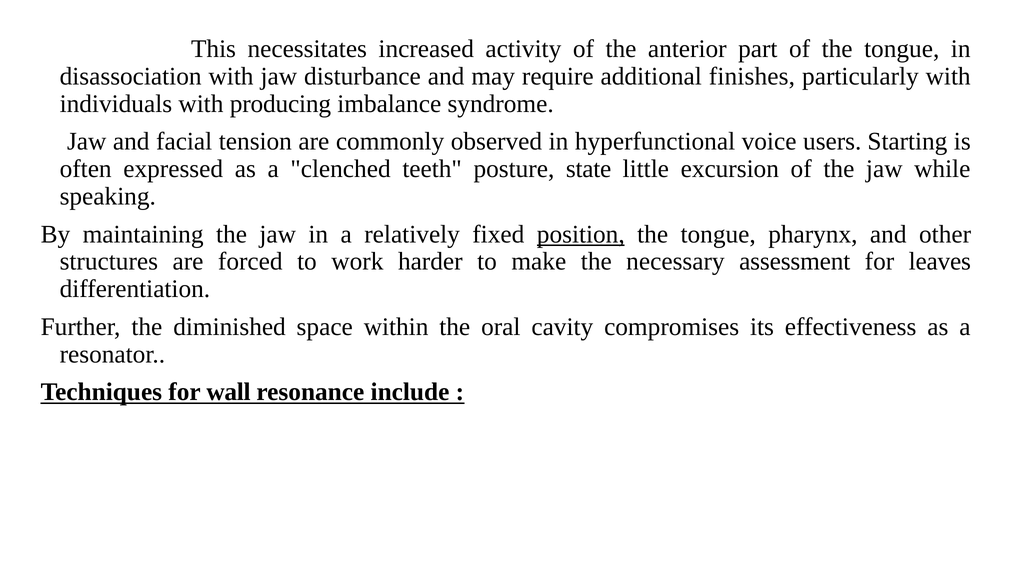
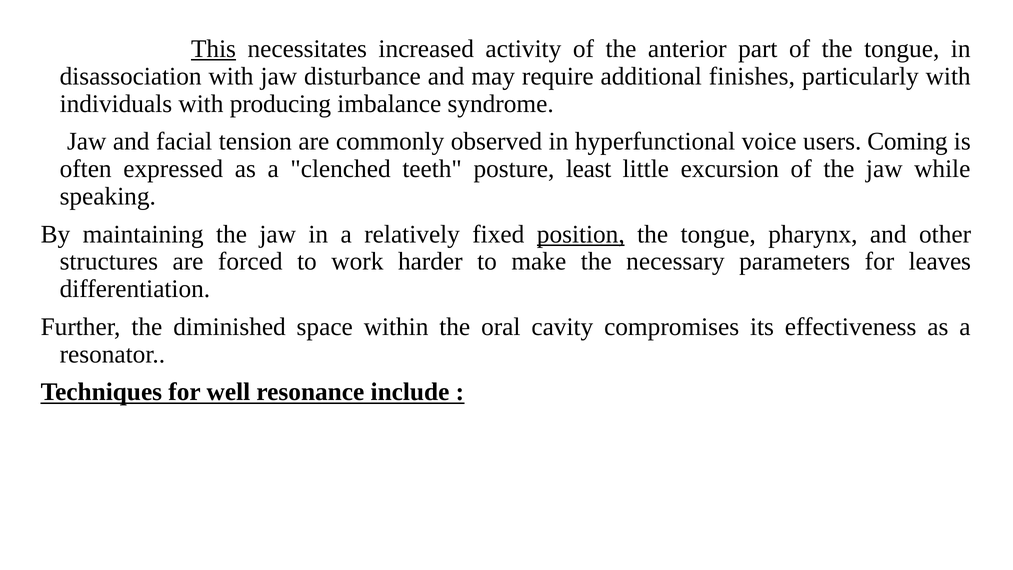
This underline: none -> present (214, 49)
Starting: Starting -> Coming (907, 142)
state: state -> least (589, 169)
assessment: assessment -> parameters (795, 261)
wall: wall -> well (228, 392)
